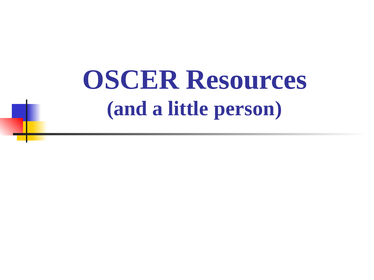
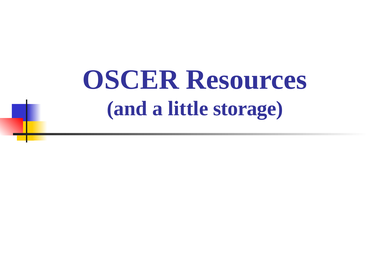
person: person -> storage (248, 109)
